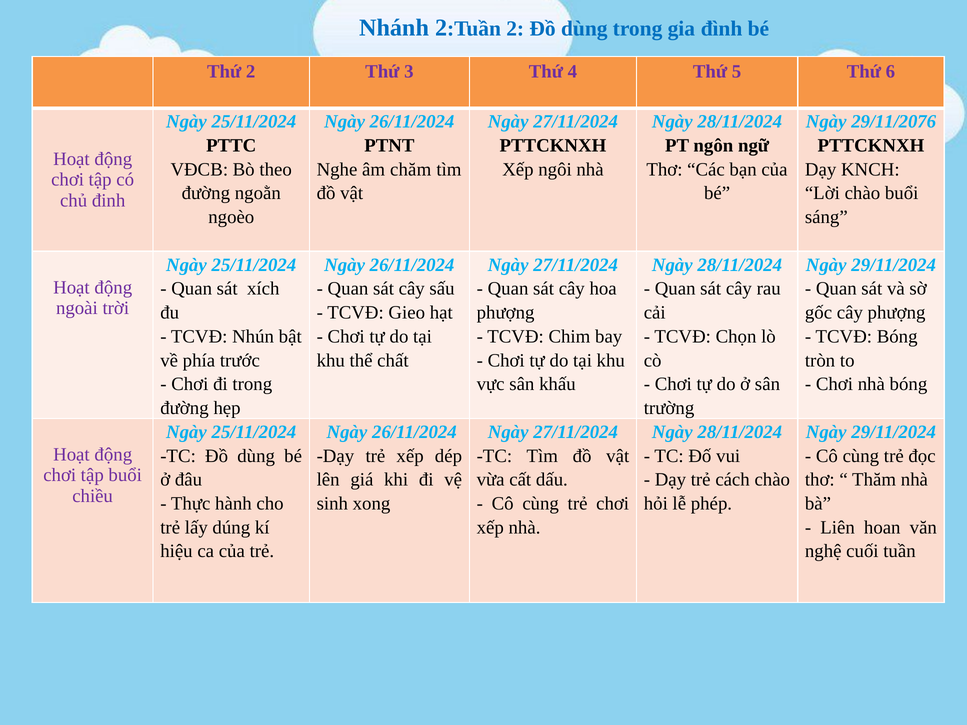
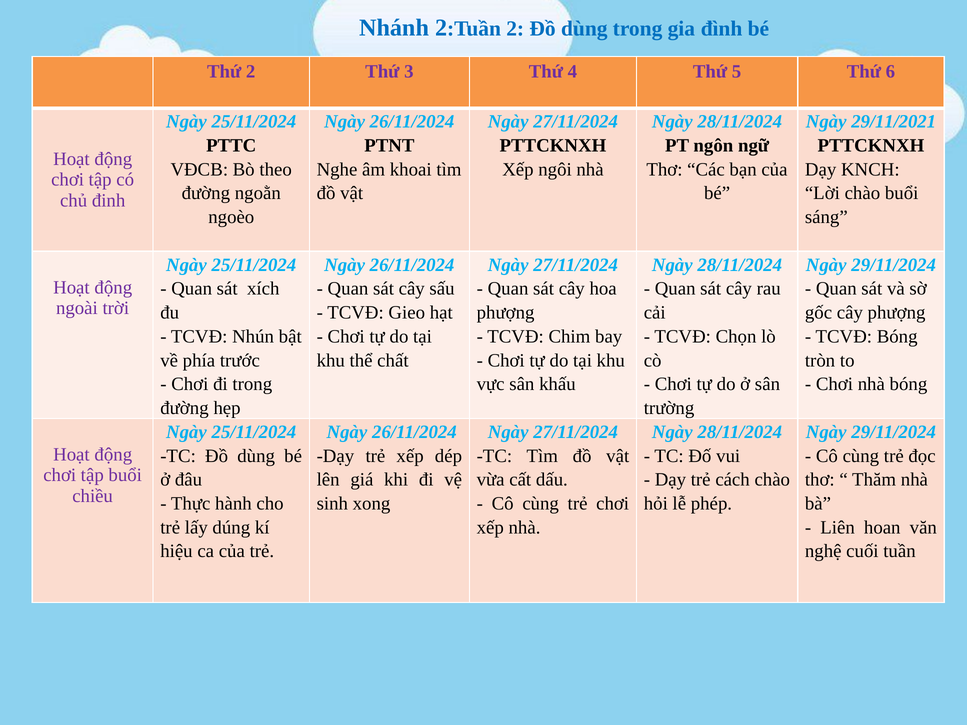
29/11/2076: 29/11/2076 -> 29/11/2021 (894, 122)
chăm: chăm -> khoai (411, 169)
